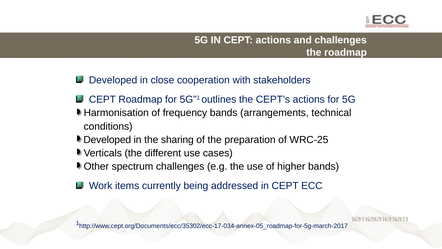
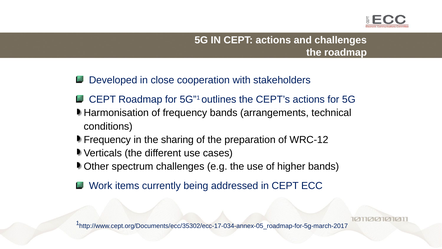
Developed: Developed -> Frequency (107, 140)
WRC-25: WRC-25 -> WRC-12 (309, 140)
